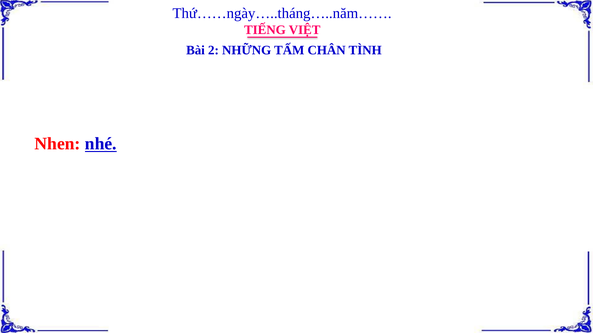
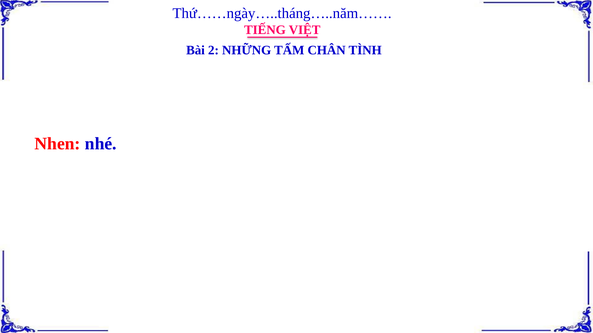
nhé underline: present -> none (101, 144)
